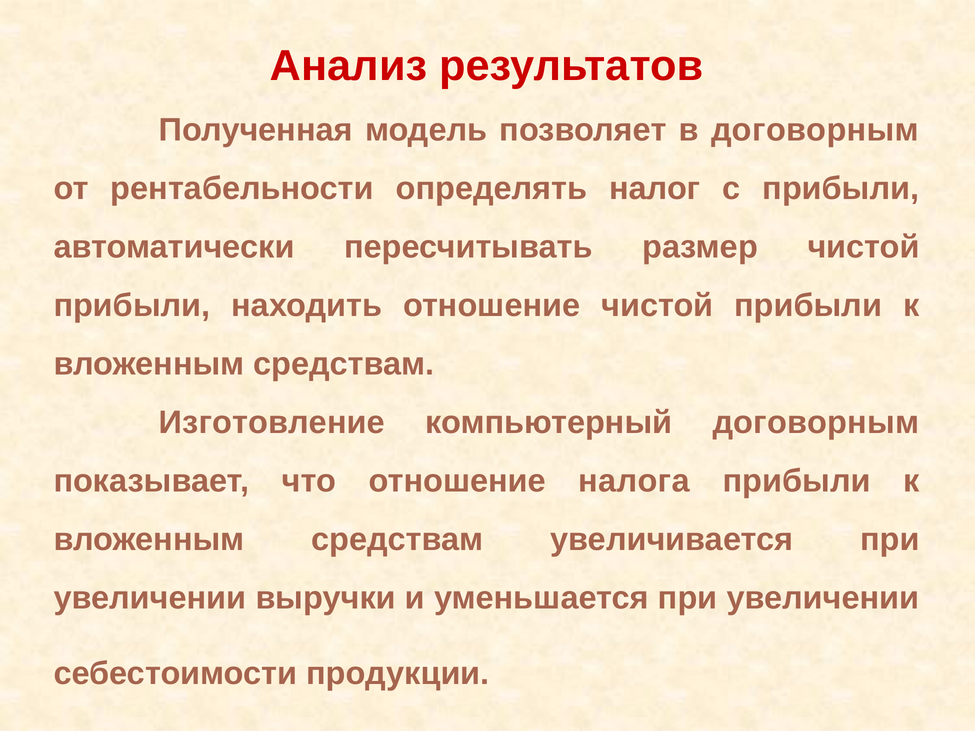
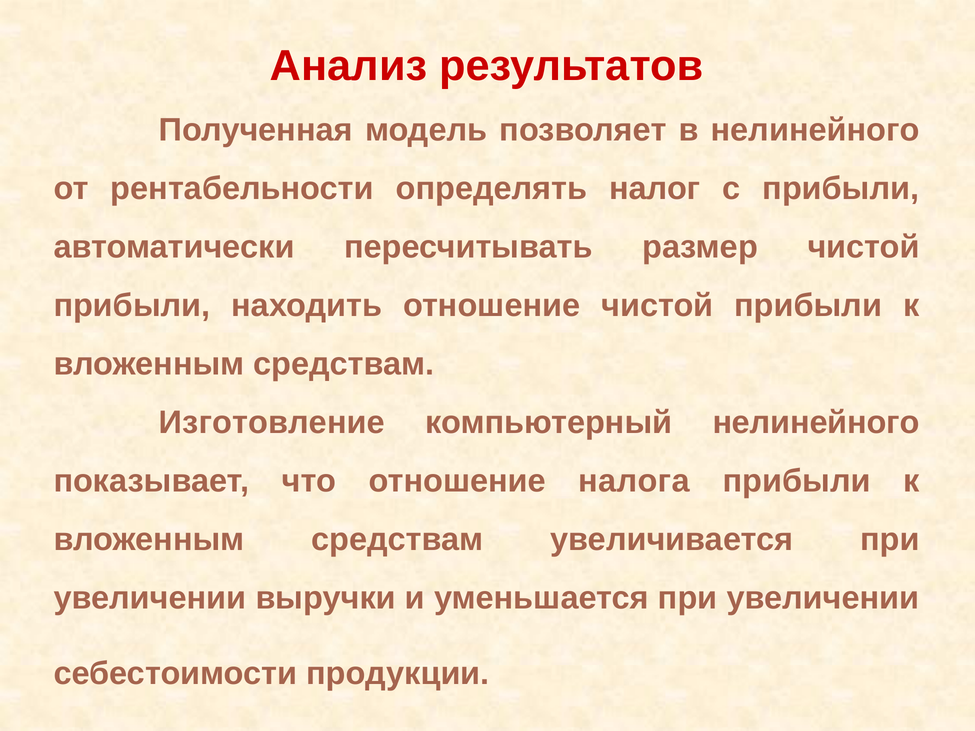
в договорным: договорным -> нелинейного (815, 130)
компьютерный договорным: договорным -> нелинейного (816, 423)
